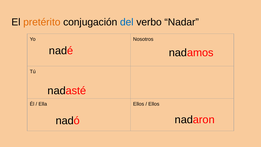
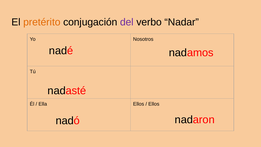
del colour: blue -> purple (127, 22)
